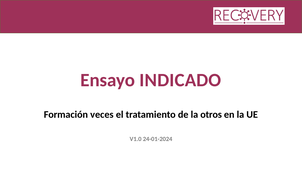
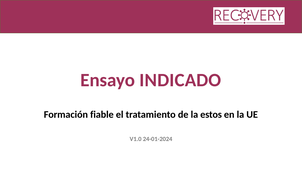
veces: veces -> fiable (102, 114)
otros: otros -> estos (211, 114)
